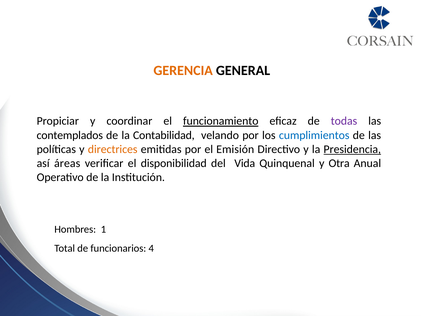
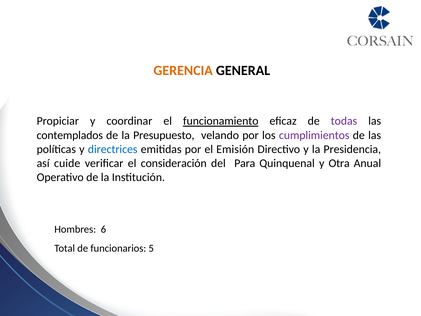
Contabilidad: Contabilidad -> Presupuesto (164, 135)
cumplimientos colour: blue -> purple (314, 135)
directrices colour: orange -> blue (113, 149)
Presidencia underline: present -> none (352, 149)
áreas: áreas -> cuide (67, 163)
disponibilidad: disponibilidad -> consideración (174, 163)
Vida: Vida -> Para (245, 163)
1: 1 -> 6 (103, 229)
4: 4 -> 5 (151, 248)
